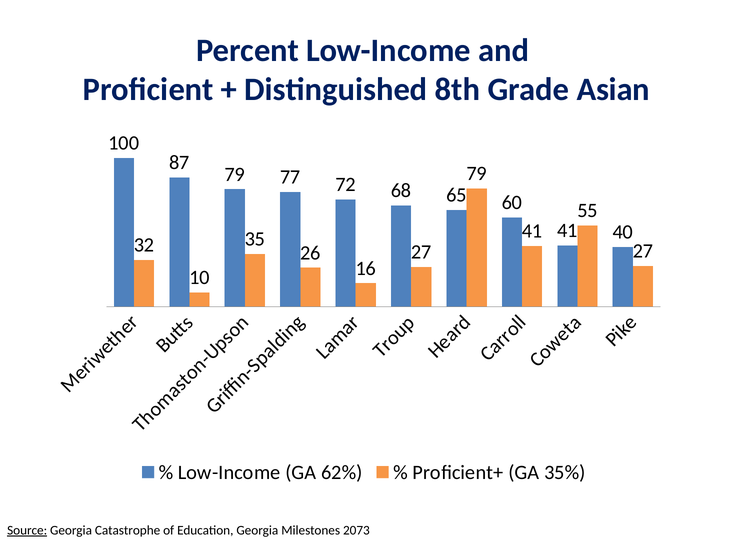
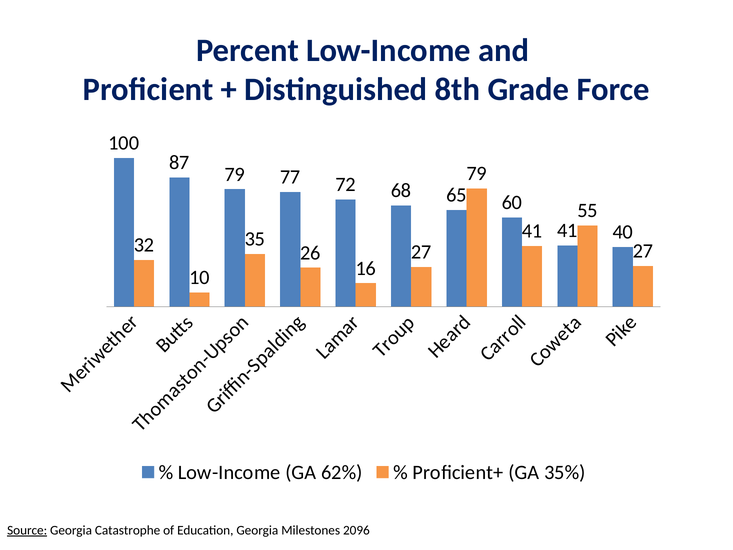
Asian: Asian -> Force (613, 90)
2073: 2073 -> 2096 (356, 530)
